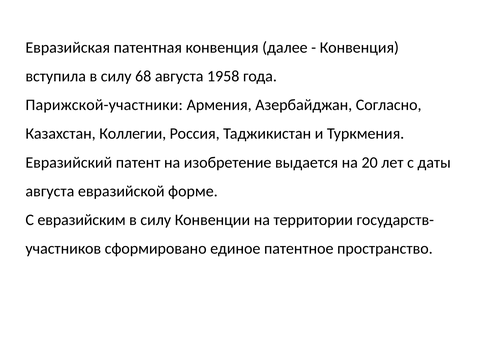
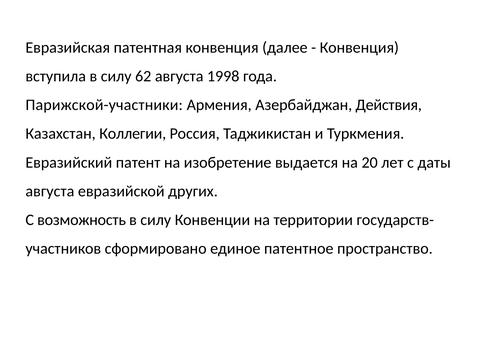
68: 68 -> 62 (143, 76)
1958: 1958 -> 1998 (223, 76)
Согласно: Согласно -> Действия (389, 105)
форме: форме -> других (193, 191)
евразийским: евразийским -> возможность (82, 220)
